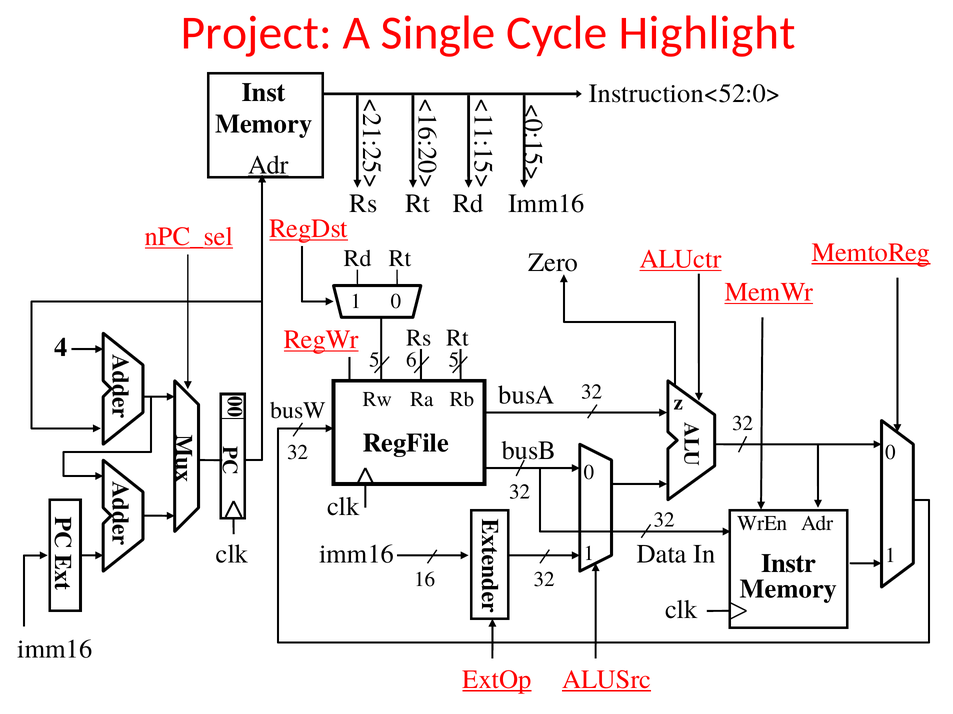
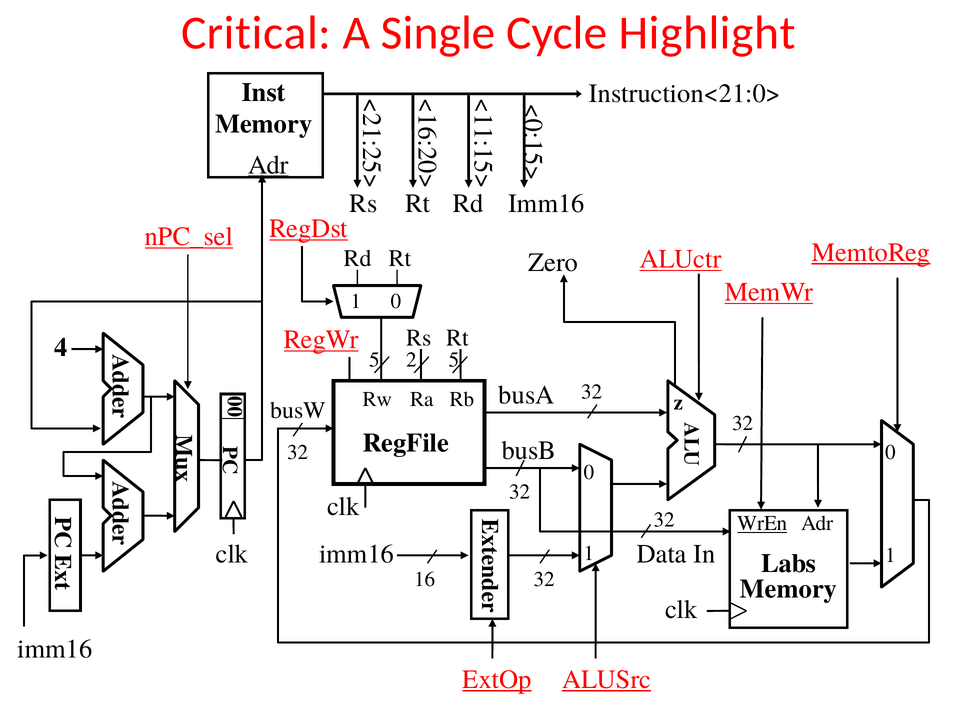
Project: Project -> Critical (256, 33)
Instruction<52:0>: Instruction<52:0> -> Instruction<21:0> (685, 94)
5 6: 6 -> 2 (412, 360)
WrEn underline: none -> present (762, 524)
Instr: Instr -> Labs (789, 564)
